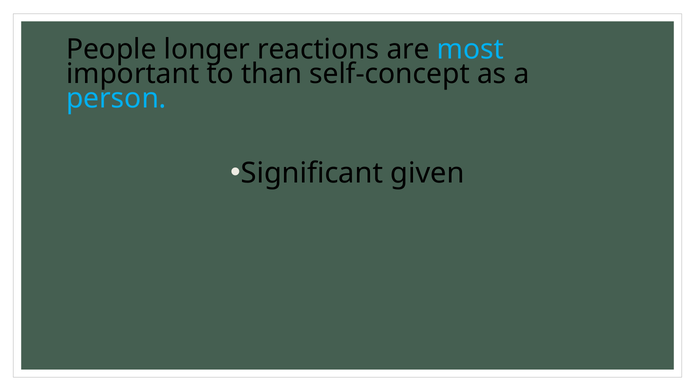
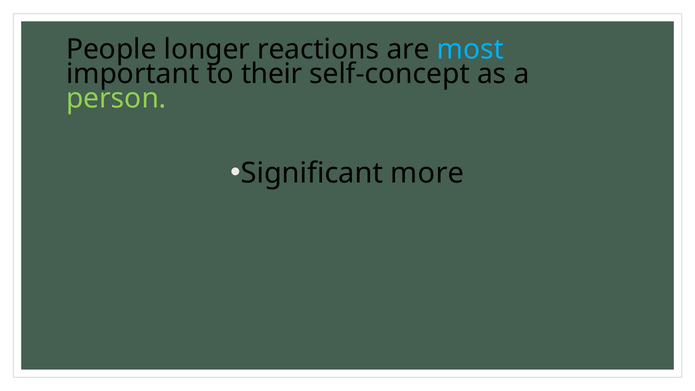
than: than -> their (272, 74)
person colour: light blue -> light green (116, 98)
given: given -> more (427, 173)
